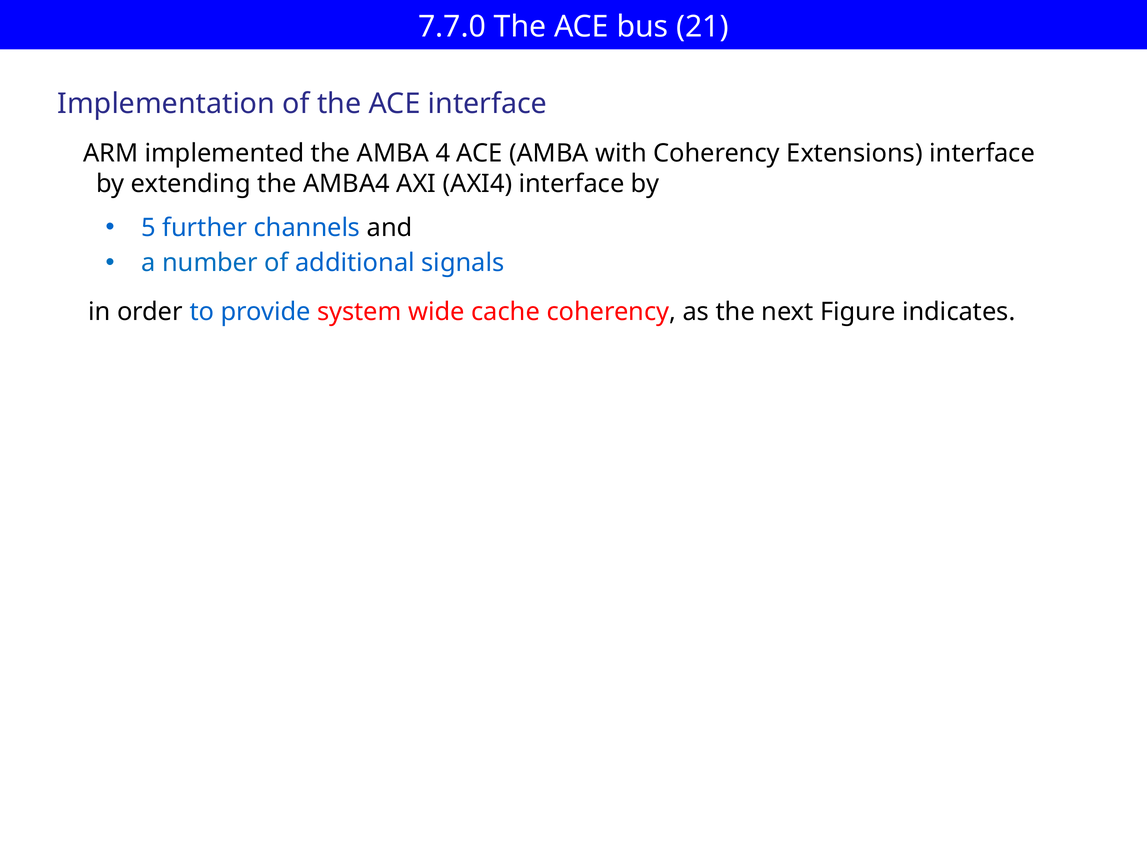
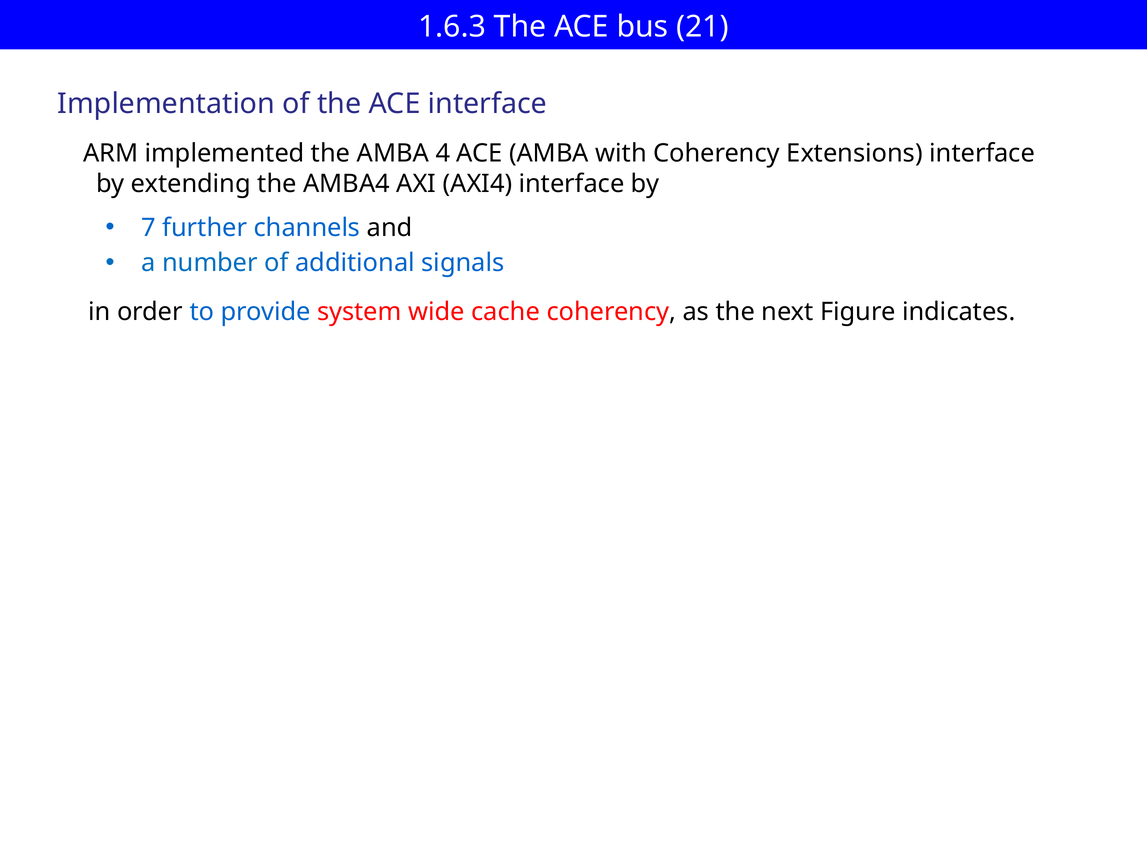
7.7.0: 7.7.0 -> 1.6.3 (452, 27)
5: 5 -> 7 (149, 228)
